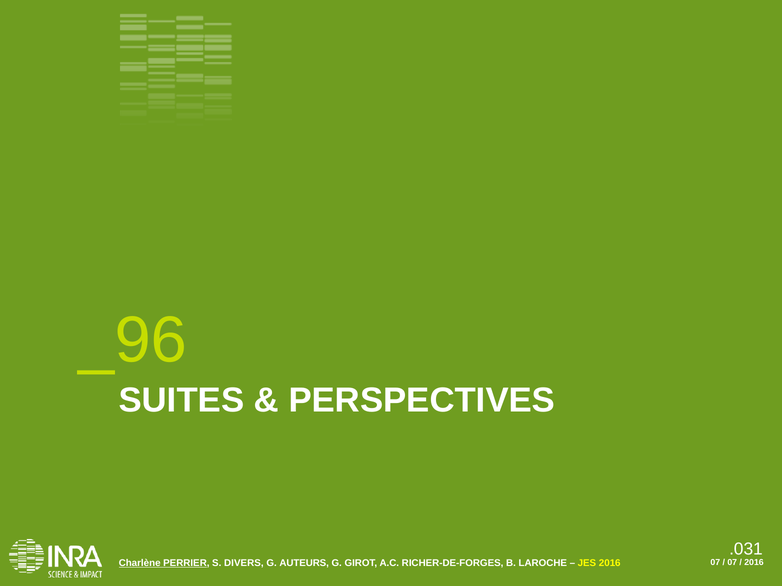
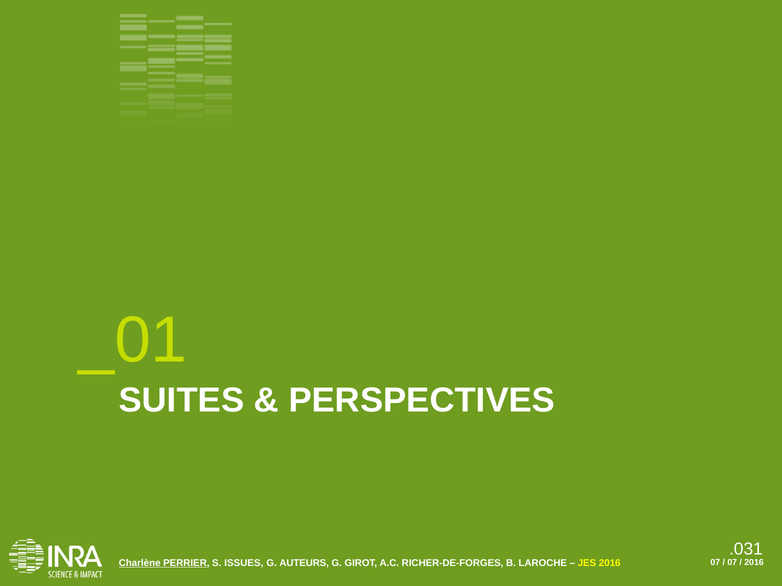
_96: _96 -> _01 (133, 341)
DIVERS: DIVERS -> ISSUES (244, 564)
